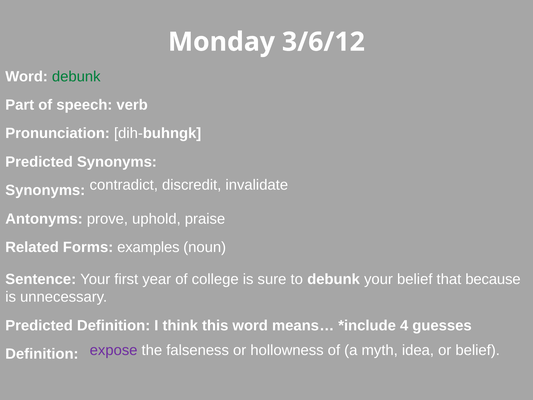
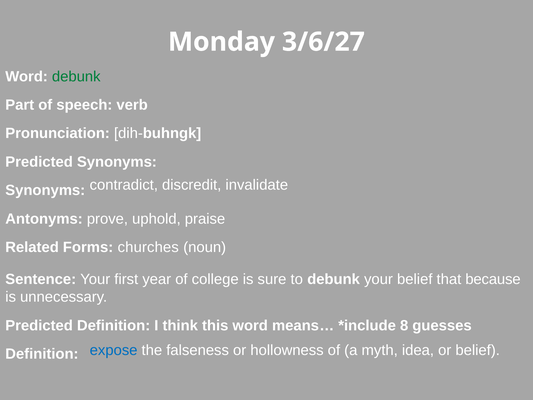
3/6/12: 3/6/12 -> 3/6/27 (323, 42)
examples: examples -> churches (148, 247)
4: 4 -> 8 (404, 325)
expose colour: purple -> blue (114, 350)
